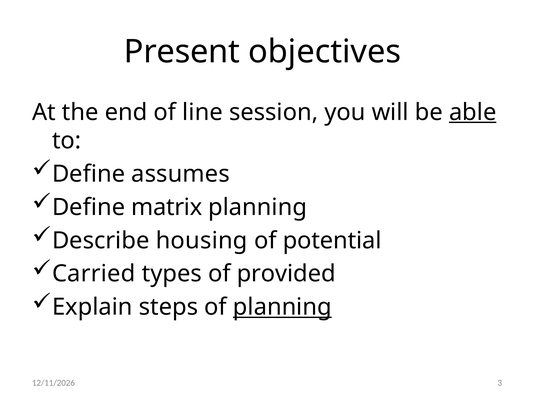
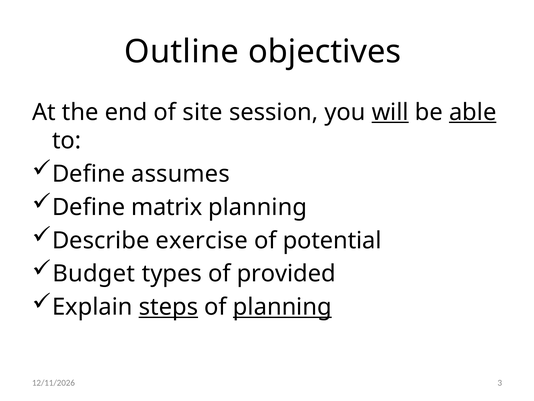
Present: Present -> Outline (182, 52)
line: line -> site (203, 112)
will underline: none -> present (390, 112)
housing: housing -> exercise (202, 240)
Carried: Carried -> Budget (94, 273)
steps underline: none -> present (168, 307)
